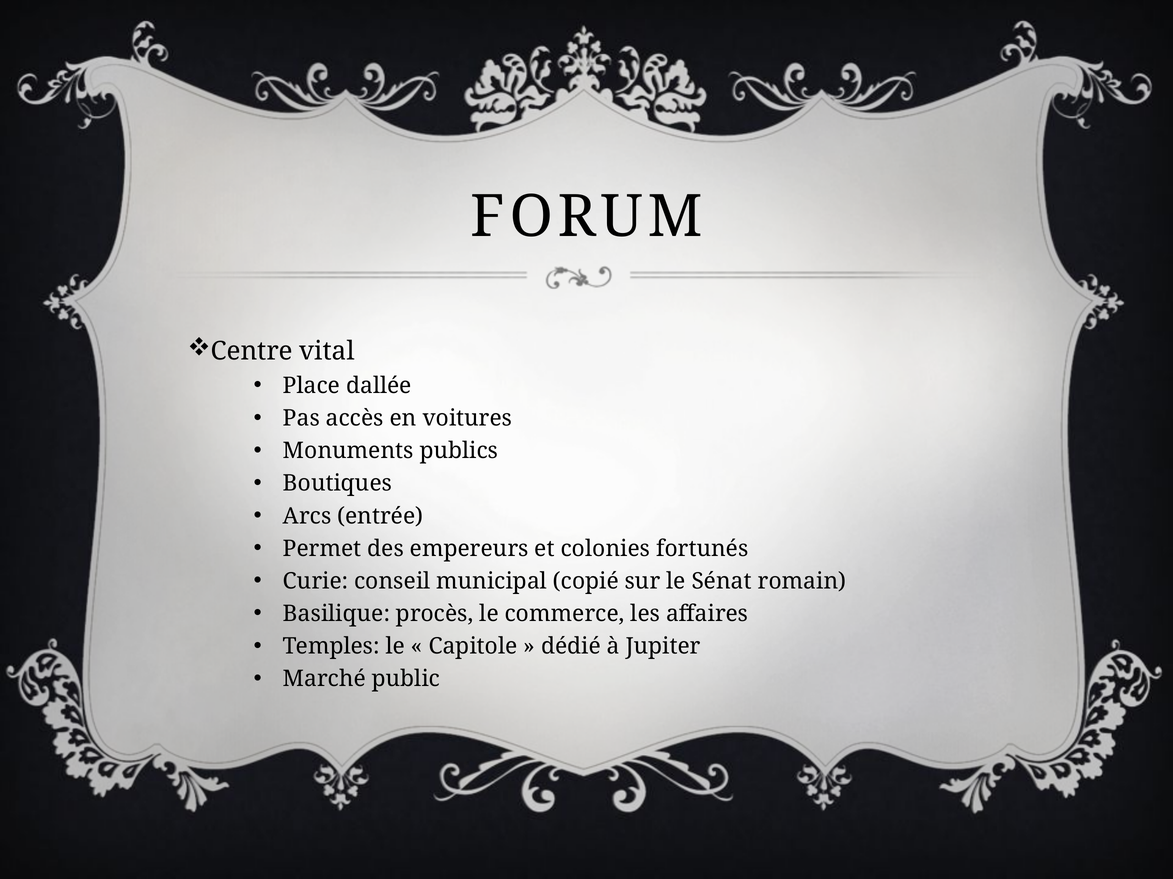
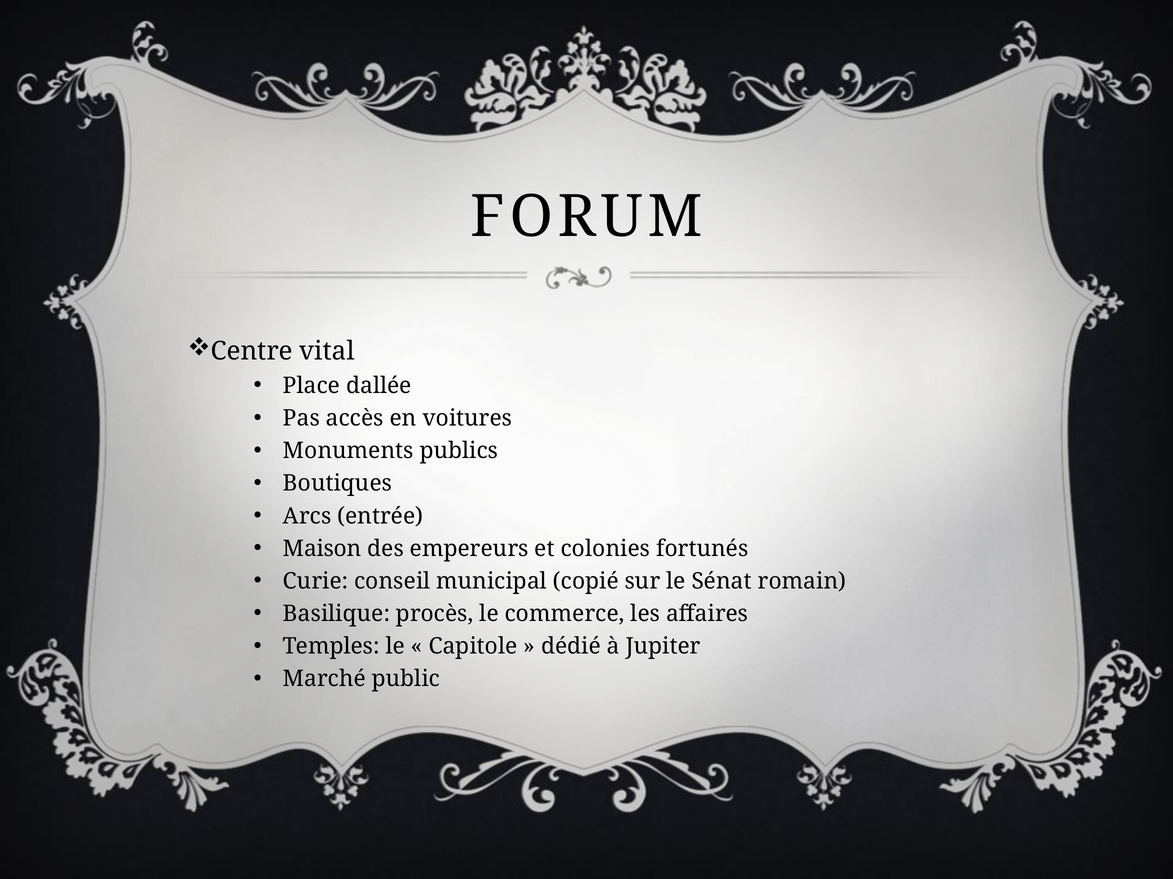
Permet: Permet -> Maison (322, 549)
